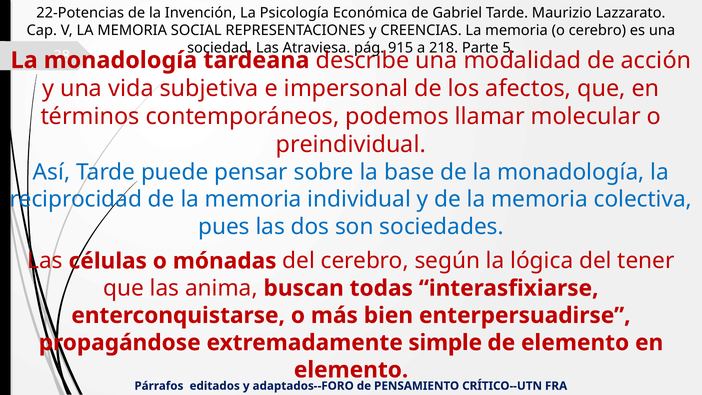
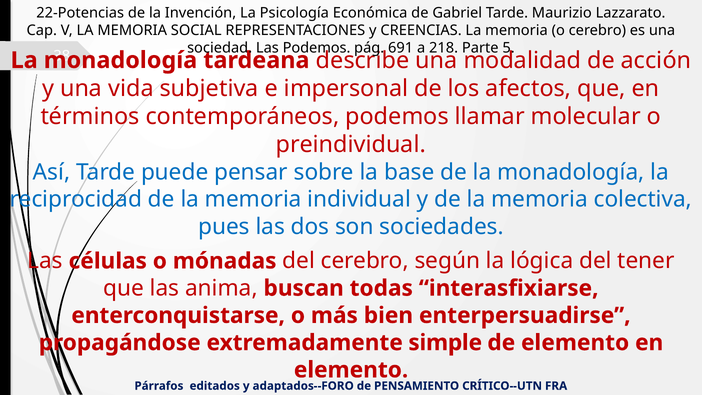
Las Atraviesa: Atraviesa -> Podemos (317, 48)
915: 915 -> 691 (401, 48)
